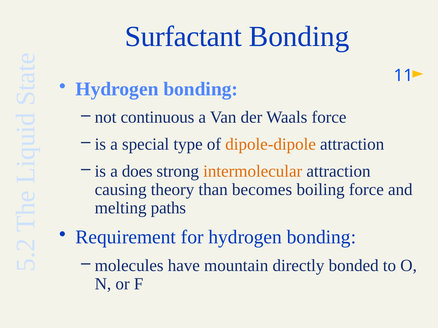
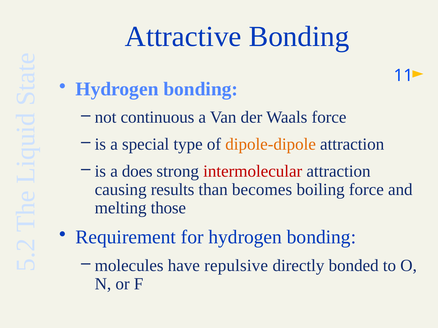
Surfactant: Surfactant -> Attractive (183, 37)
intermolecular colour: orange -> red (253, 171)
theory: theory -> results (173, 190)
paths: paths -> those (168, 208)
mountain: mountain -> repulsive (236, 266)
